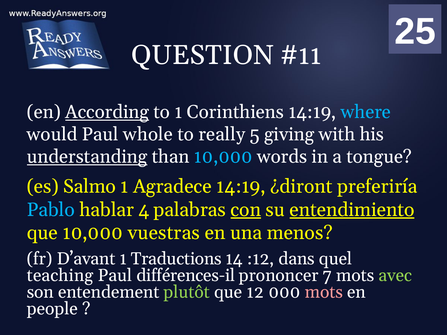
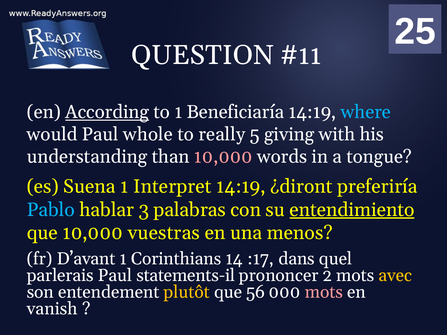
Corinthiens: Corinthiens -> Beneficiaría (235, 112)
understanding underline: present -> none (87, 157)
10,000 colour: light blue -> pink (223, 157)
Salmo: Salmo -> Suena (89, 187)
Agradece: Agradece -> Interpret (172, 187)
4: 4 -> 3 (144, 210)
con underline: present -> none (246, 210)
Traductions: Traductions -> Corinthians (176, 259)
:12: :12 -> :17 (260, 259)
teaching: teaching -> parlerais (60, 276)
différences-il: différences-il -> statements-il (186, 276)
7: 7 -> 2 (327, 276)
avec colour: light green -> yellow (395, 276)
plutôt colour: light green -> yellow (187, 292)
que 12: 12 -> 56 (255, 292)
people: people -> vanish (52, 309)
